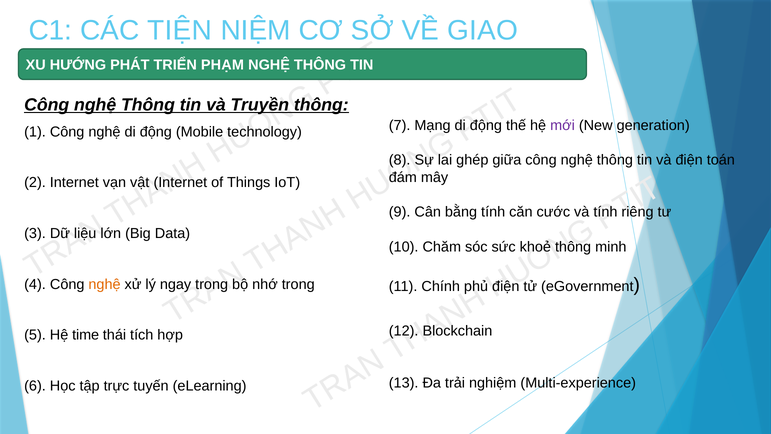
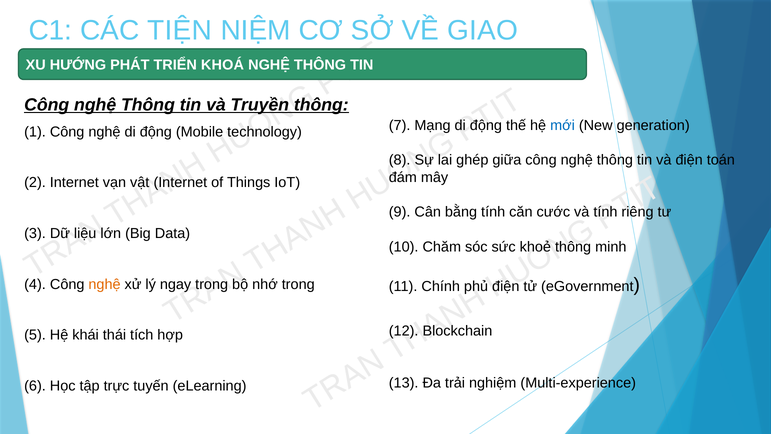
PHẠM: PHẠM -> KHOÁ (222, 65)
mới colour: purple -> blue (563, 125)
time: time -> khái (86, 335)
